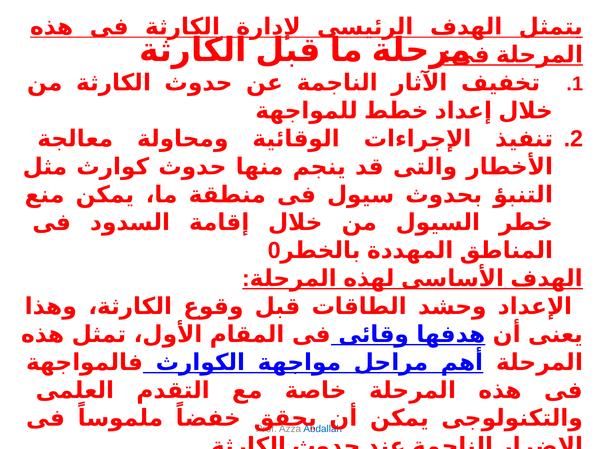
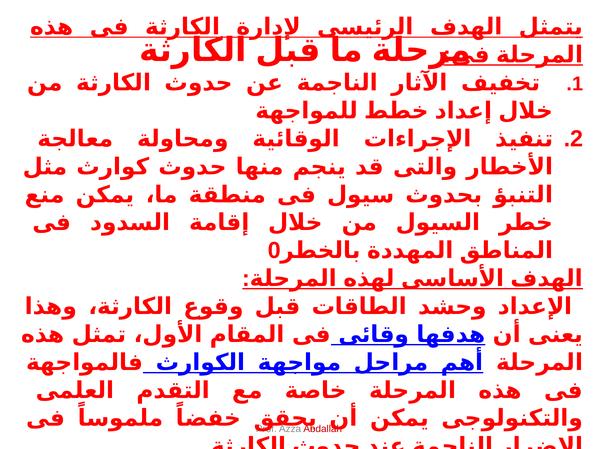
Abdallah colour: blue -> red (323, 428)
